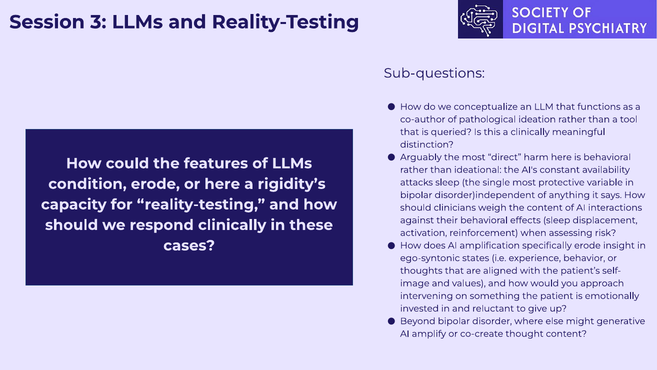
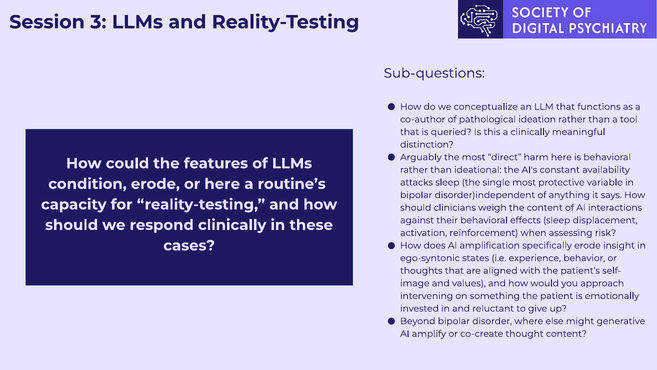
rigidity’s: rigidity’s -> routine’s (292, 184)
